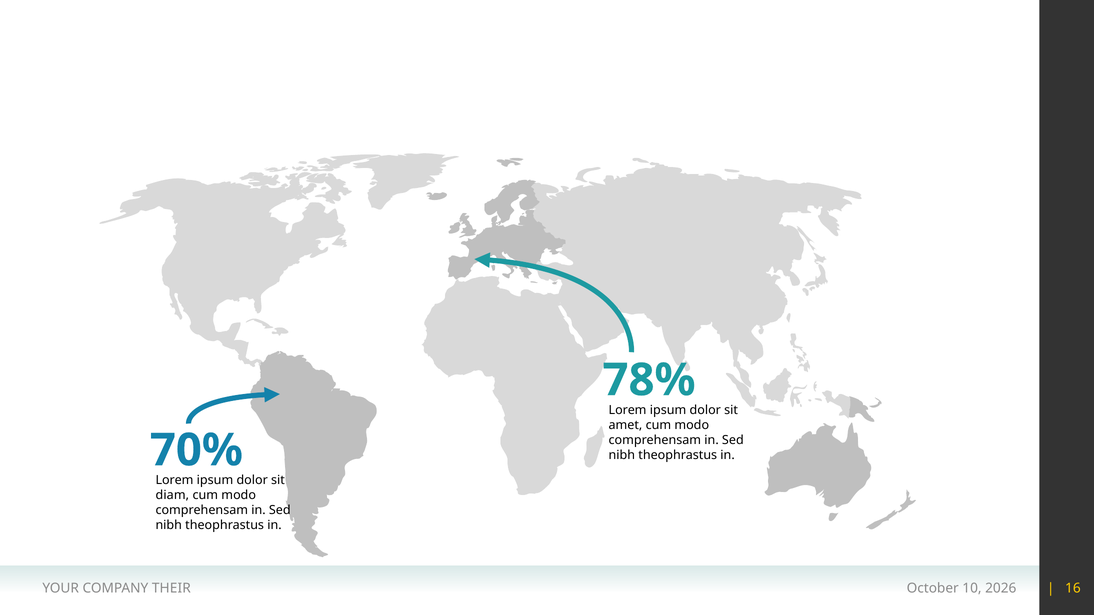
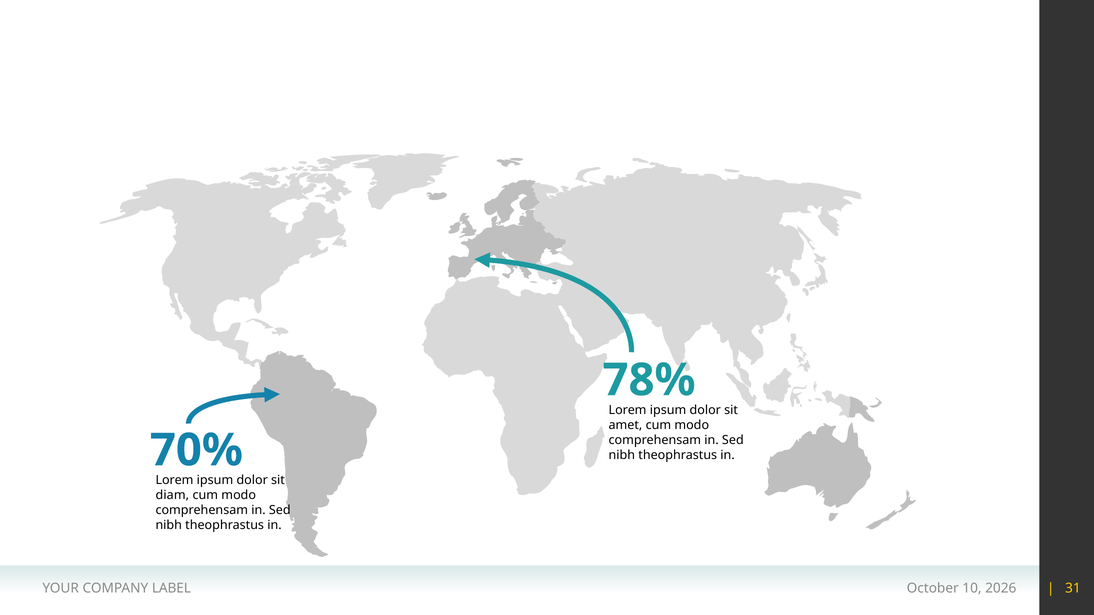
THEIR: THEIR -> LABEL (171, 588)
16: 16 -> 31 (1073, 588)
